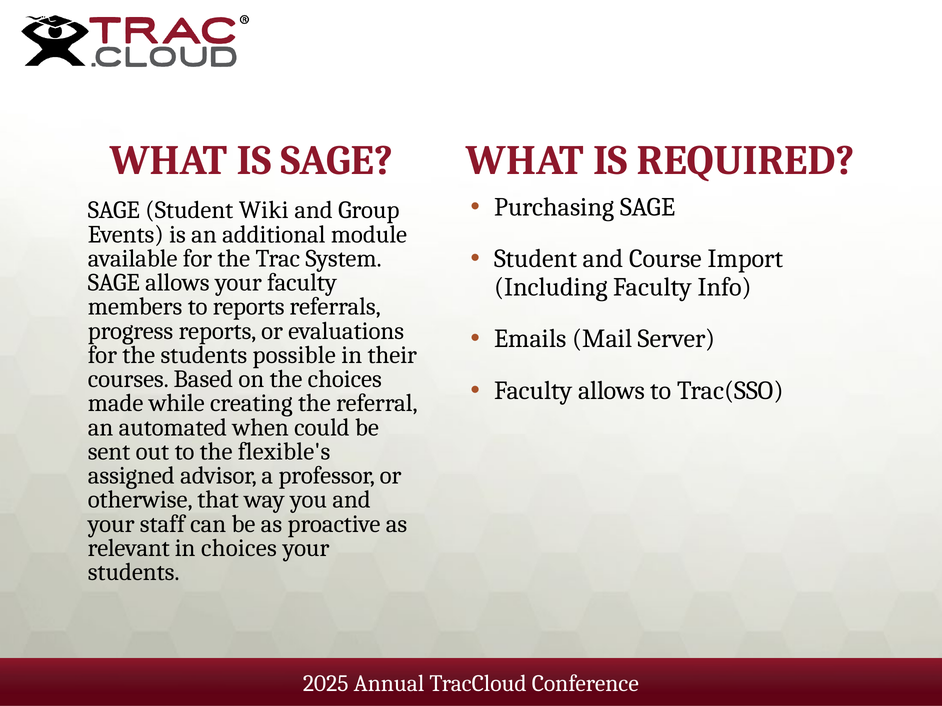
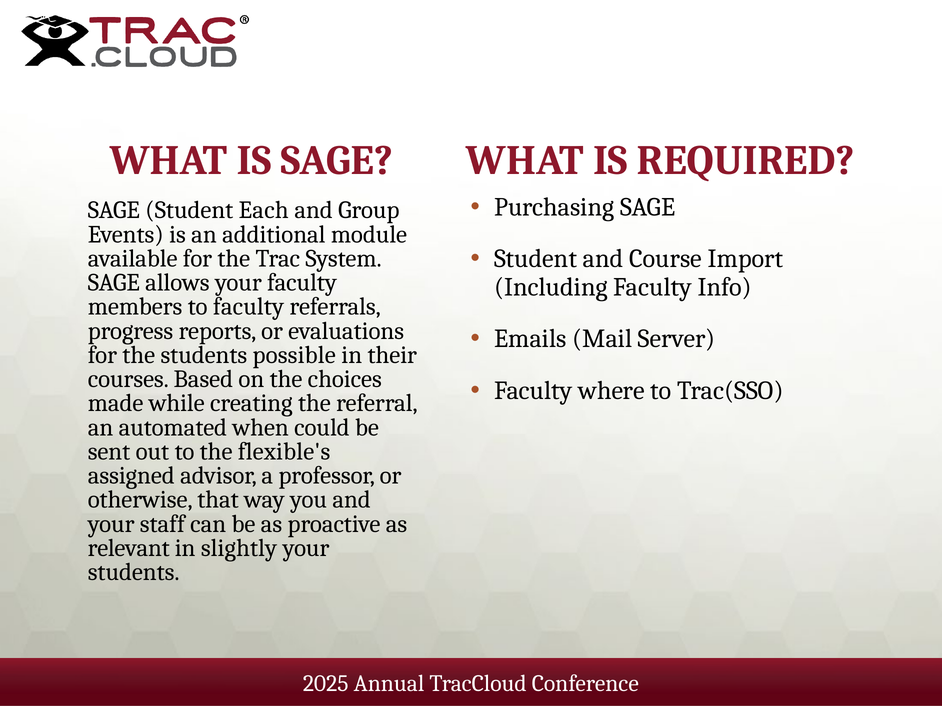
Wiki: Wiki -> Each (264, 210)
to reports: reports -> faculty (248, 307)
Faculty allows: allows -> where (612, 391)
in choices: choices -> slightly (239, 548)
